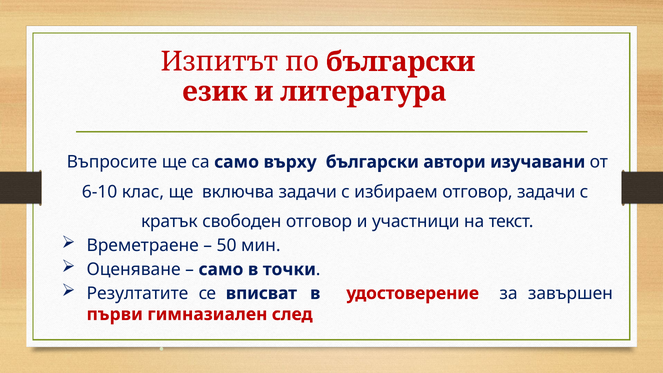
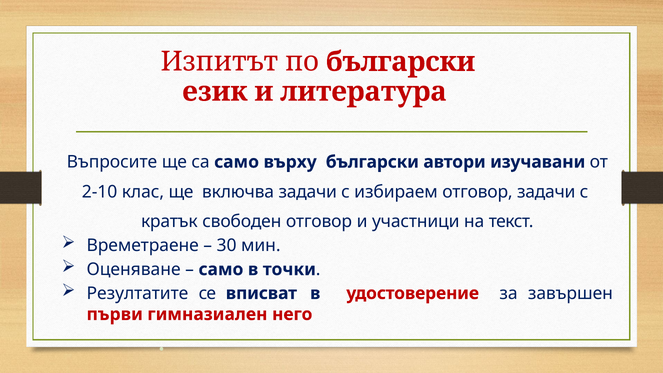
6-10: 6-10 -> 2-10 (100, 192)
50: 50 -> 30 (227, 245)
след: след -> него (292, 314)
